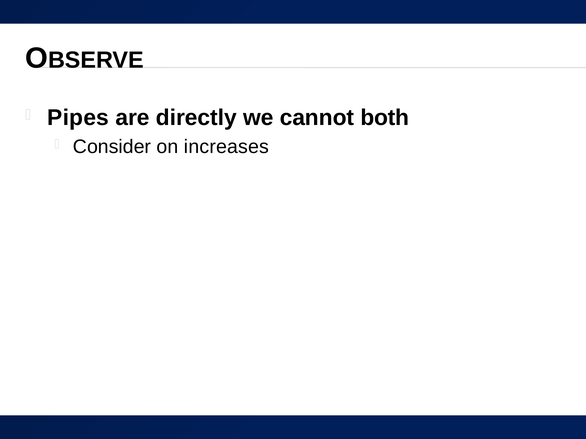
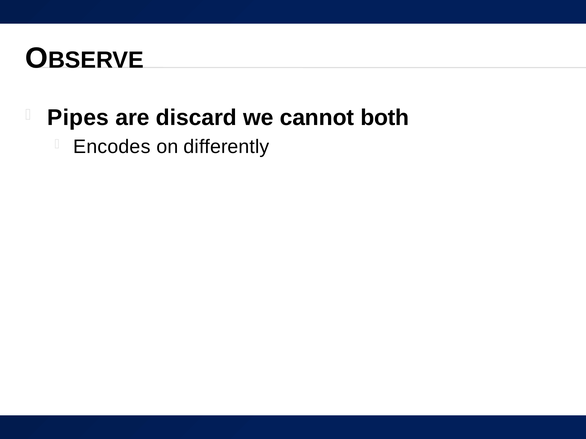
directly: directly -> discard (196, 118)
Consider: Consider -> Encodes (112, 147)
increases: increases -> differently (226, 147)
